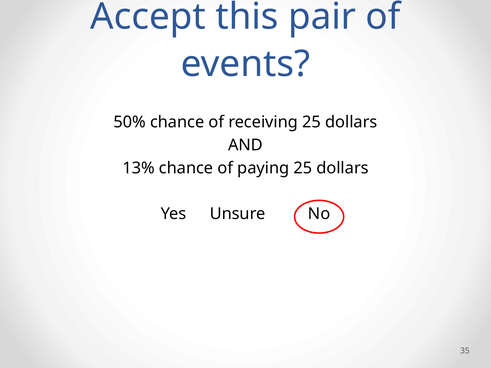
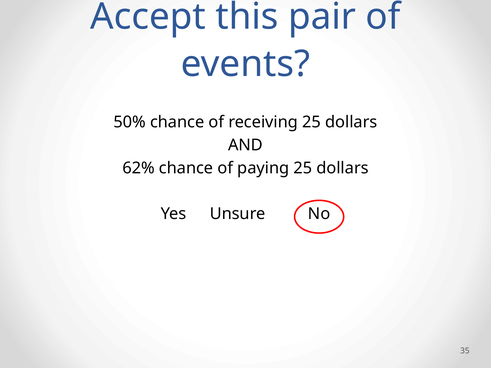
13%: 13% -> 62% (138, 168)
